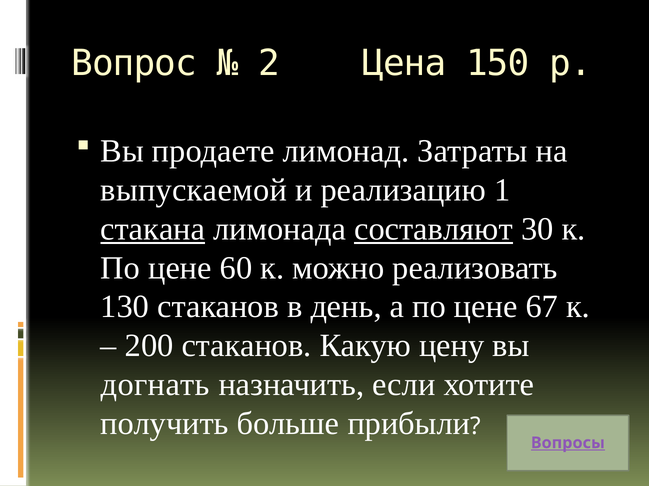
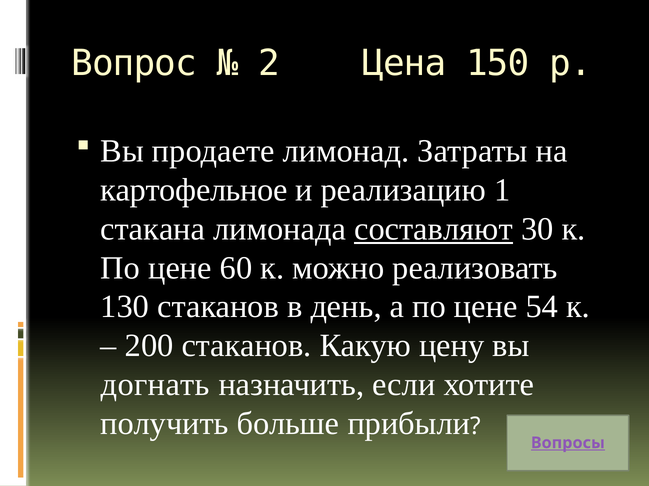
выпускаемой: выпускаемой -> картофельное (194, 190)
стакана underline: present -> none (153, 229)
67: 67 -> 54 (542, 307)
